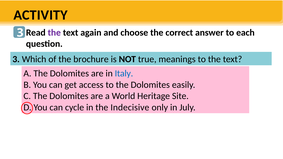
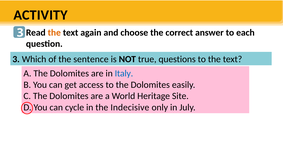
the colour: purple -> orange (54, 33)
brochure: brochure -> sentence (91, 59)
meanings: meanings -> questions (177, 59)
